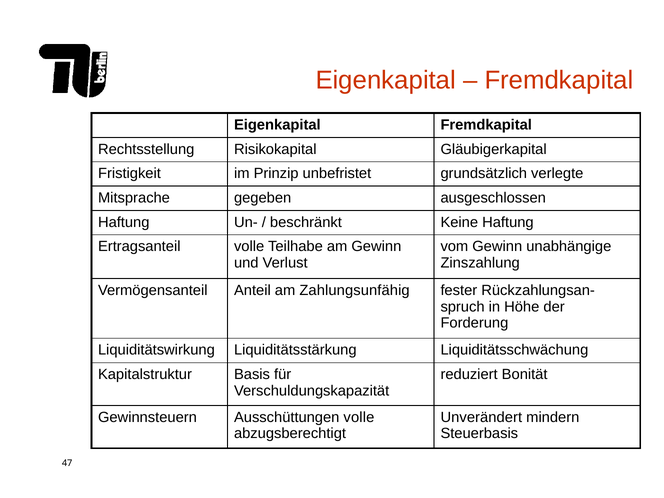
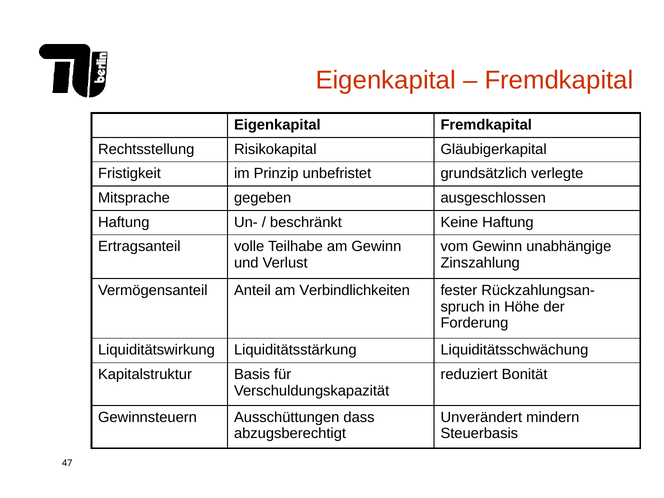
Zahlungsunfähig: Zahlungsunfähig -> Verbindlichkeiten (355, 290)
Ausschüttungen volle: volle -> dass (359, 417)
